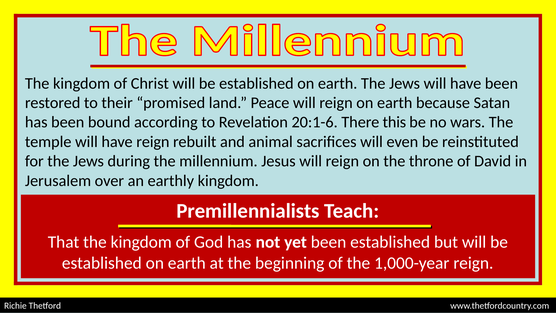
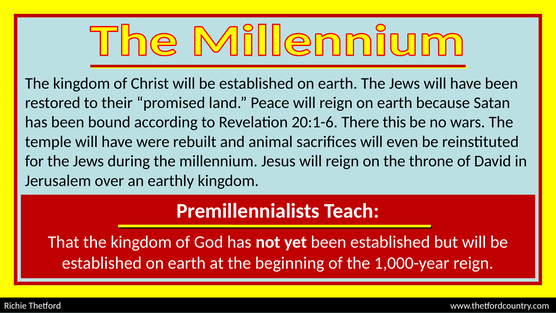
have reign: reign -> were (153, 142)
